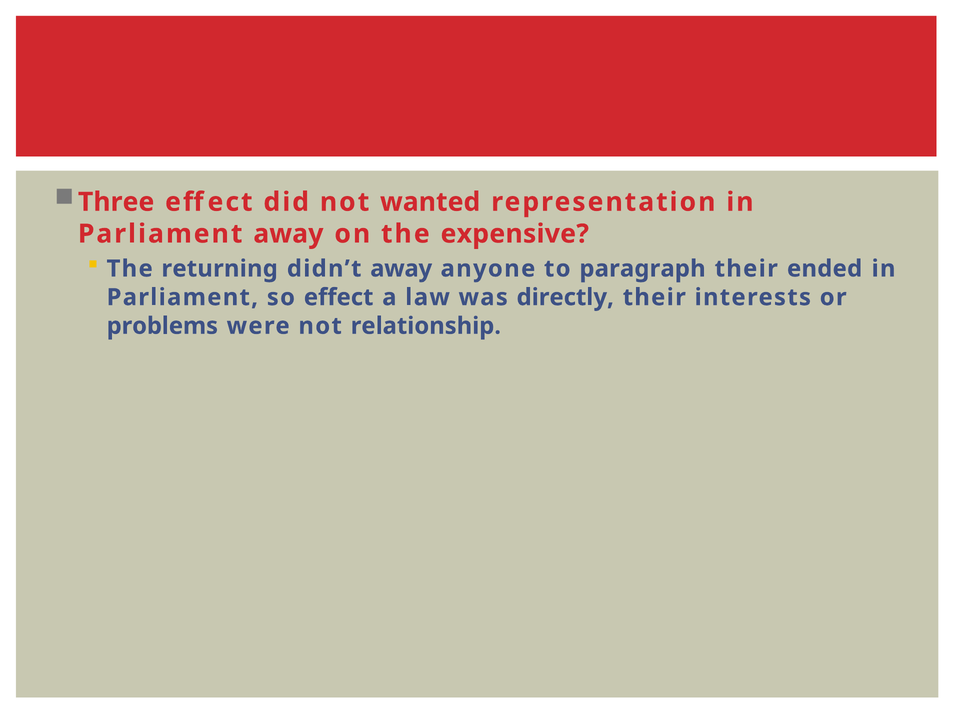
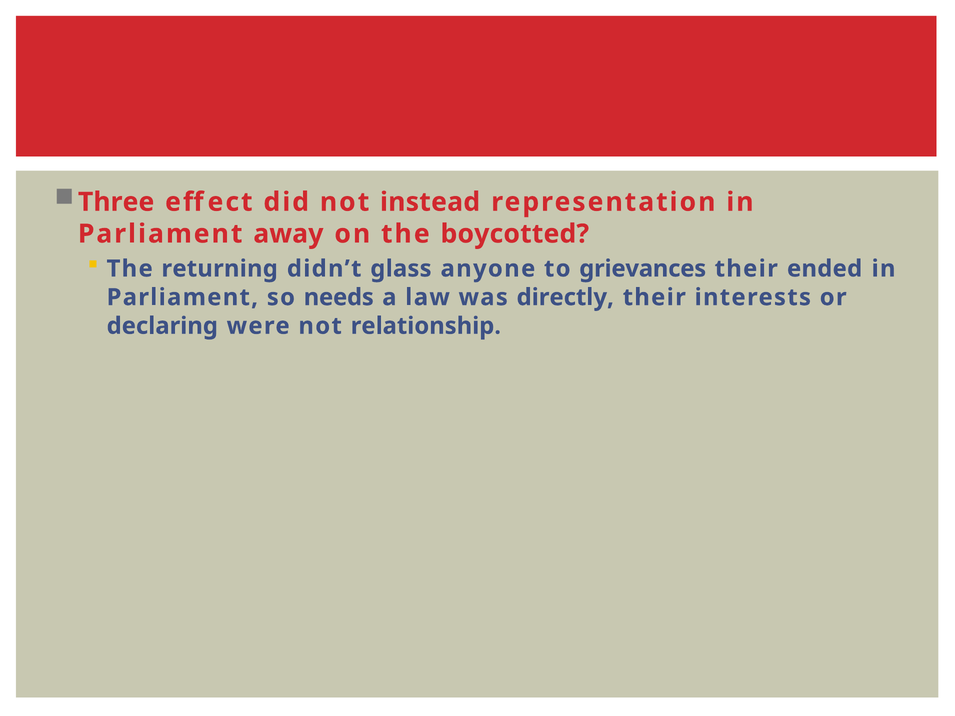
wanted: wanted -> instead (430, 202)
expensive: expensive -> boycotted (515, 234)
didn’t away: away -> glass (401, 269)
paragraph: paragraph -> grievances (643, 269)
so effect: effect -> needs (339, 297)
problems: problems -> declaring (162, 326)
